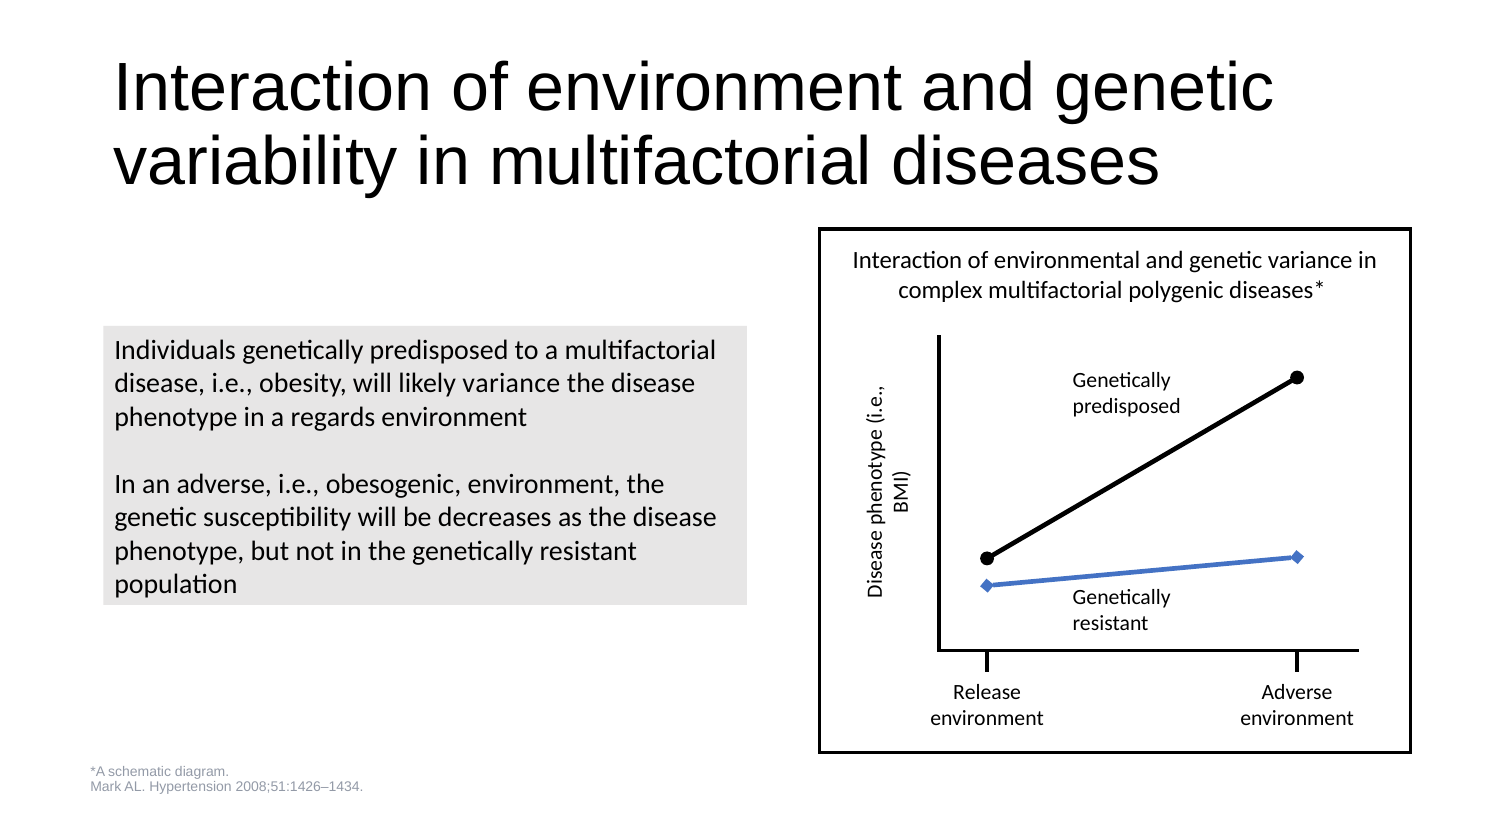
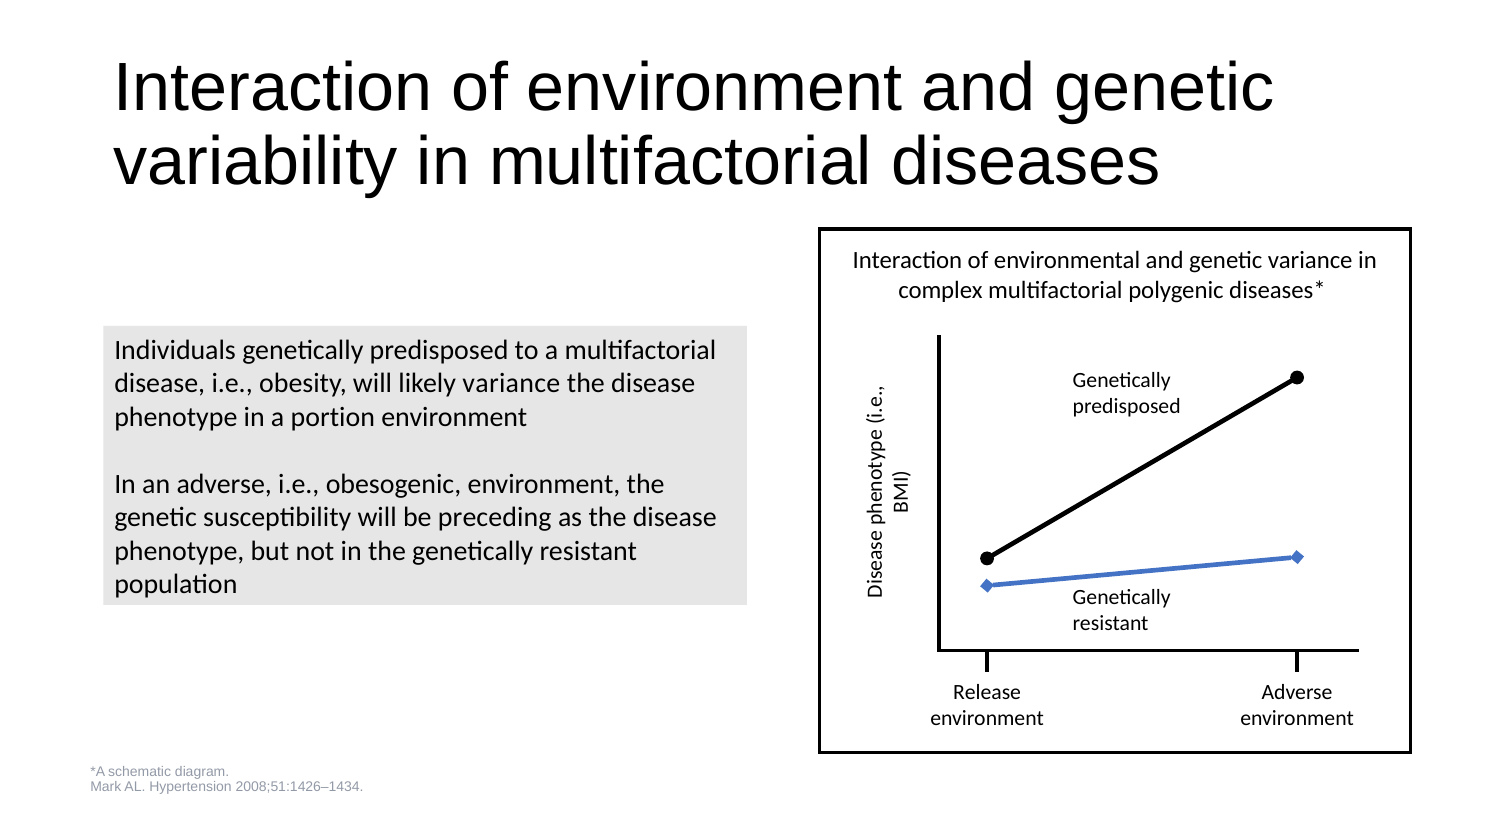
regards: regards -> portion (333, 417)
decreases: decreases -> preceding (495, 518)
